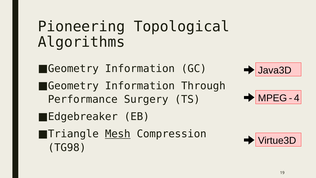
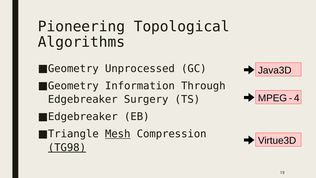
Information: Information -> Unprocessed (140, 69)
Performance: Performance -> Edgebreaker (83, 99)
TG98 underline: none -> present (67, 147)
